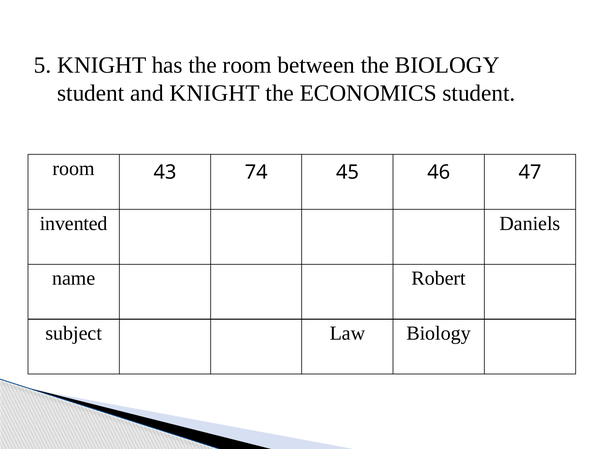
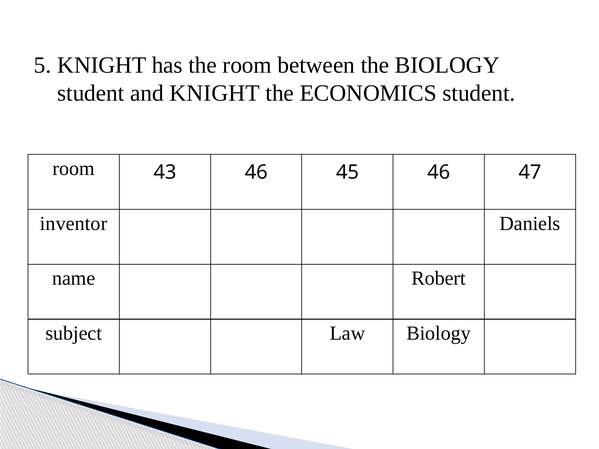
43 74: 74 -> 46 (256, 172)
invented: invented -> inventor (74, 224)
